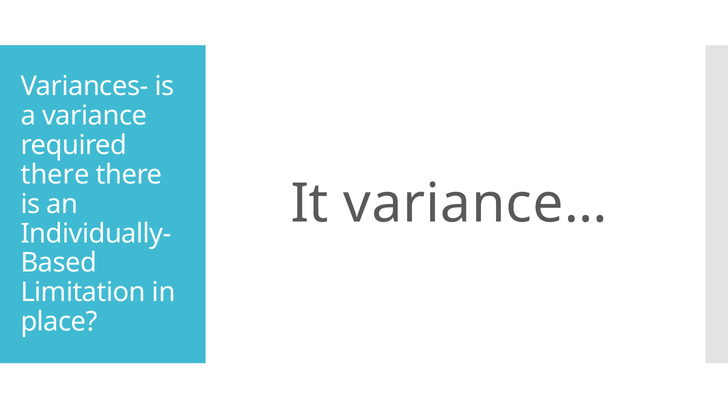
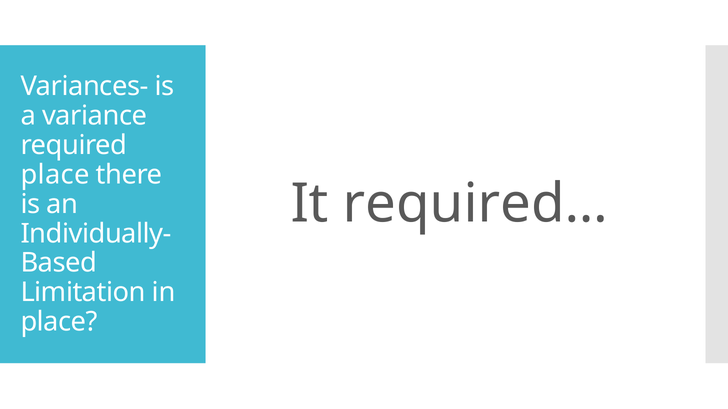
there: there -> place (55, 175)
variance…: variance… -> required… (476, 204)
